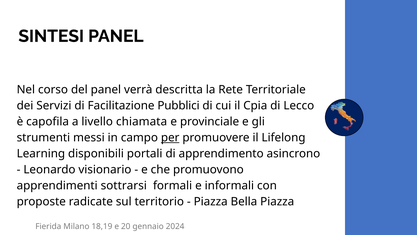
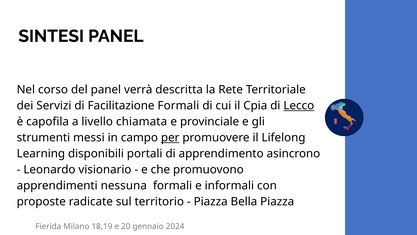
Facilitazione Pubblici: Pubblici -> Formali (178, 105)
Lecco underline: none -> present (299, 105)
sottrarsi: sottrarsi -> nessuna (124, 185)
